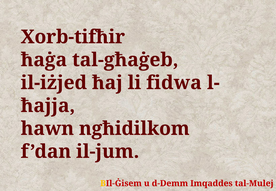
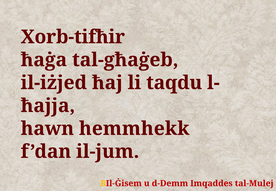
fidwa: fidwa -> taqdu (174, 83)
ngħidilkom: ngħidilkom -> hemmhekk (134, 129)
